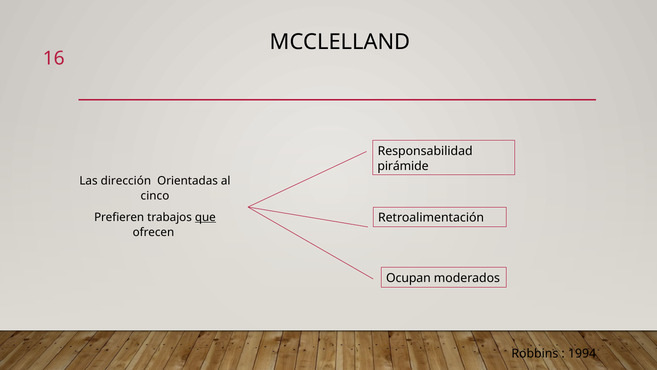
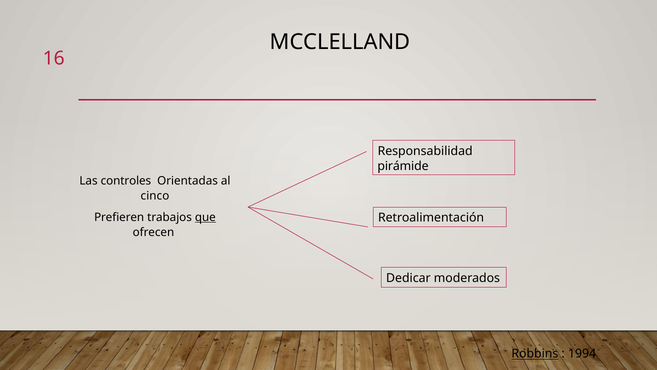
dirección: dirección -> controles (126, 181)
Ocupan: Ocupan -> Dedicar (408, 278)
Robbins underline: none -> present (535, 353)
